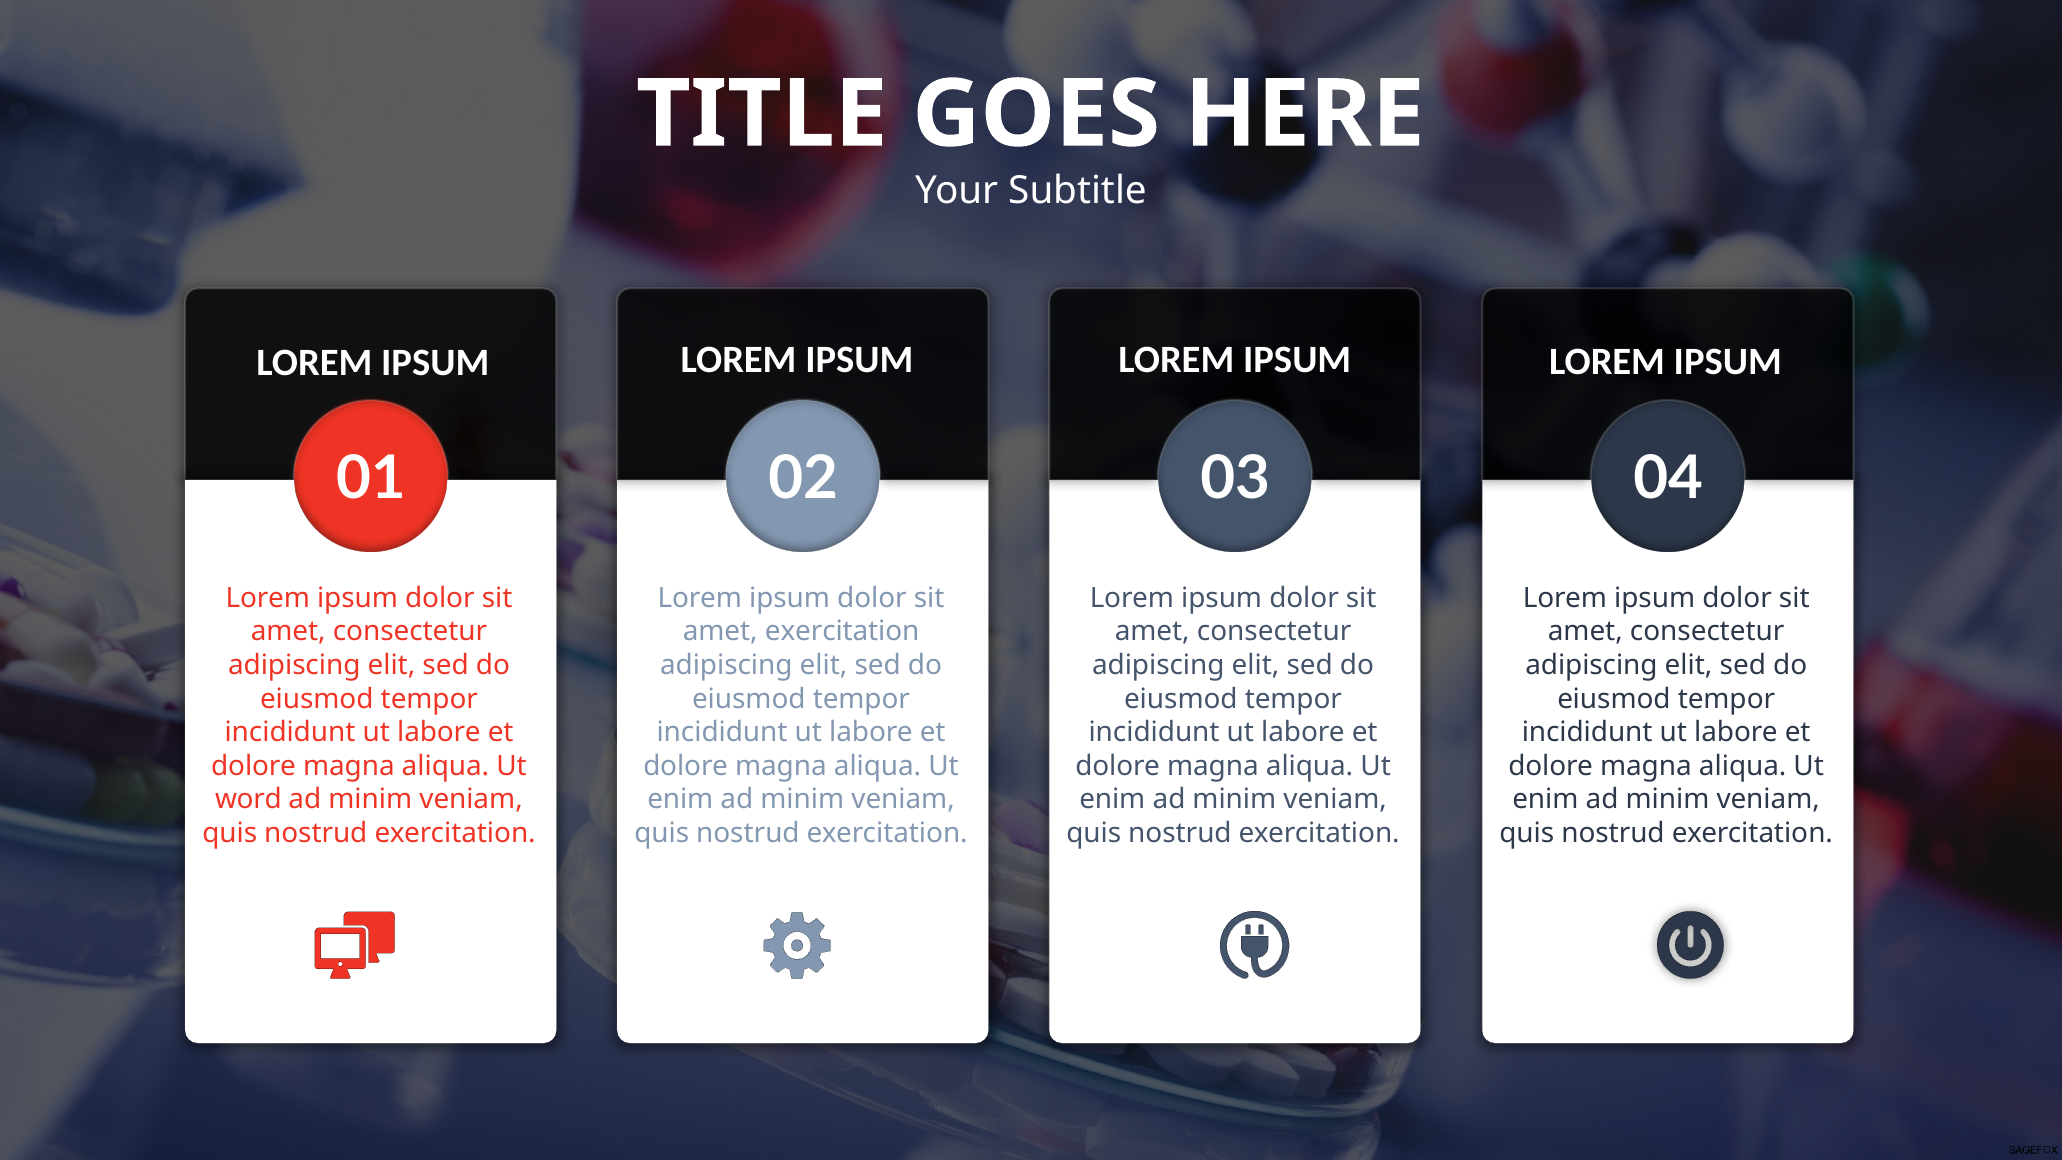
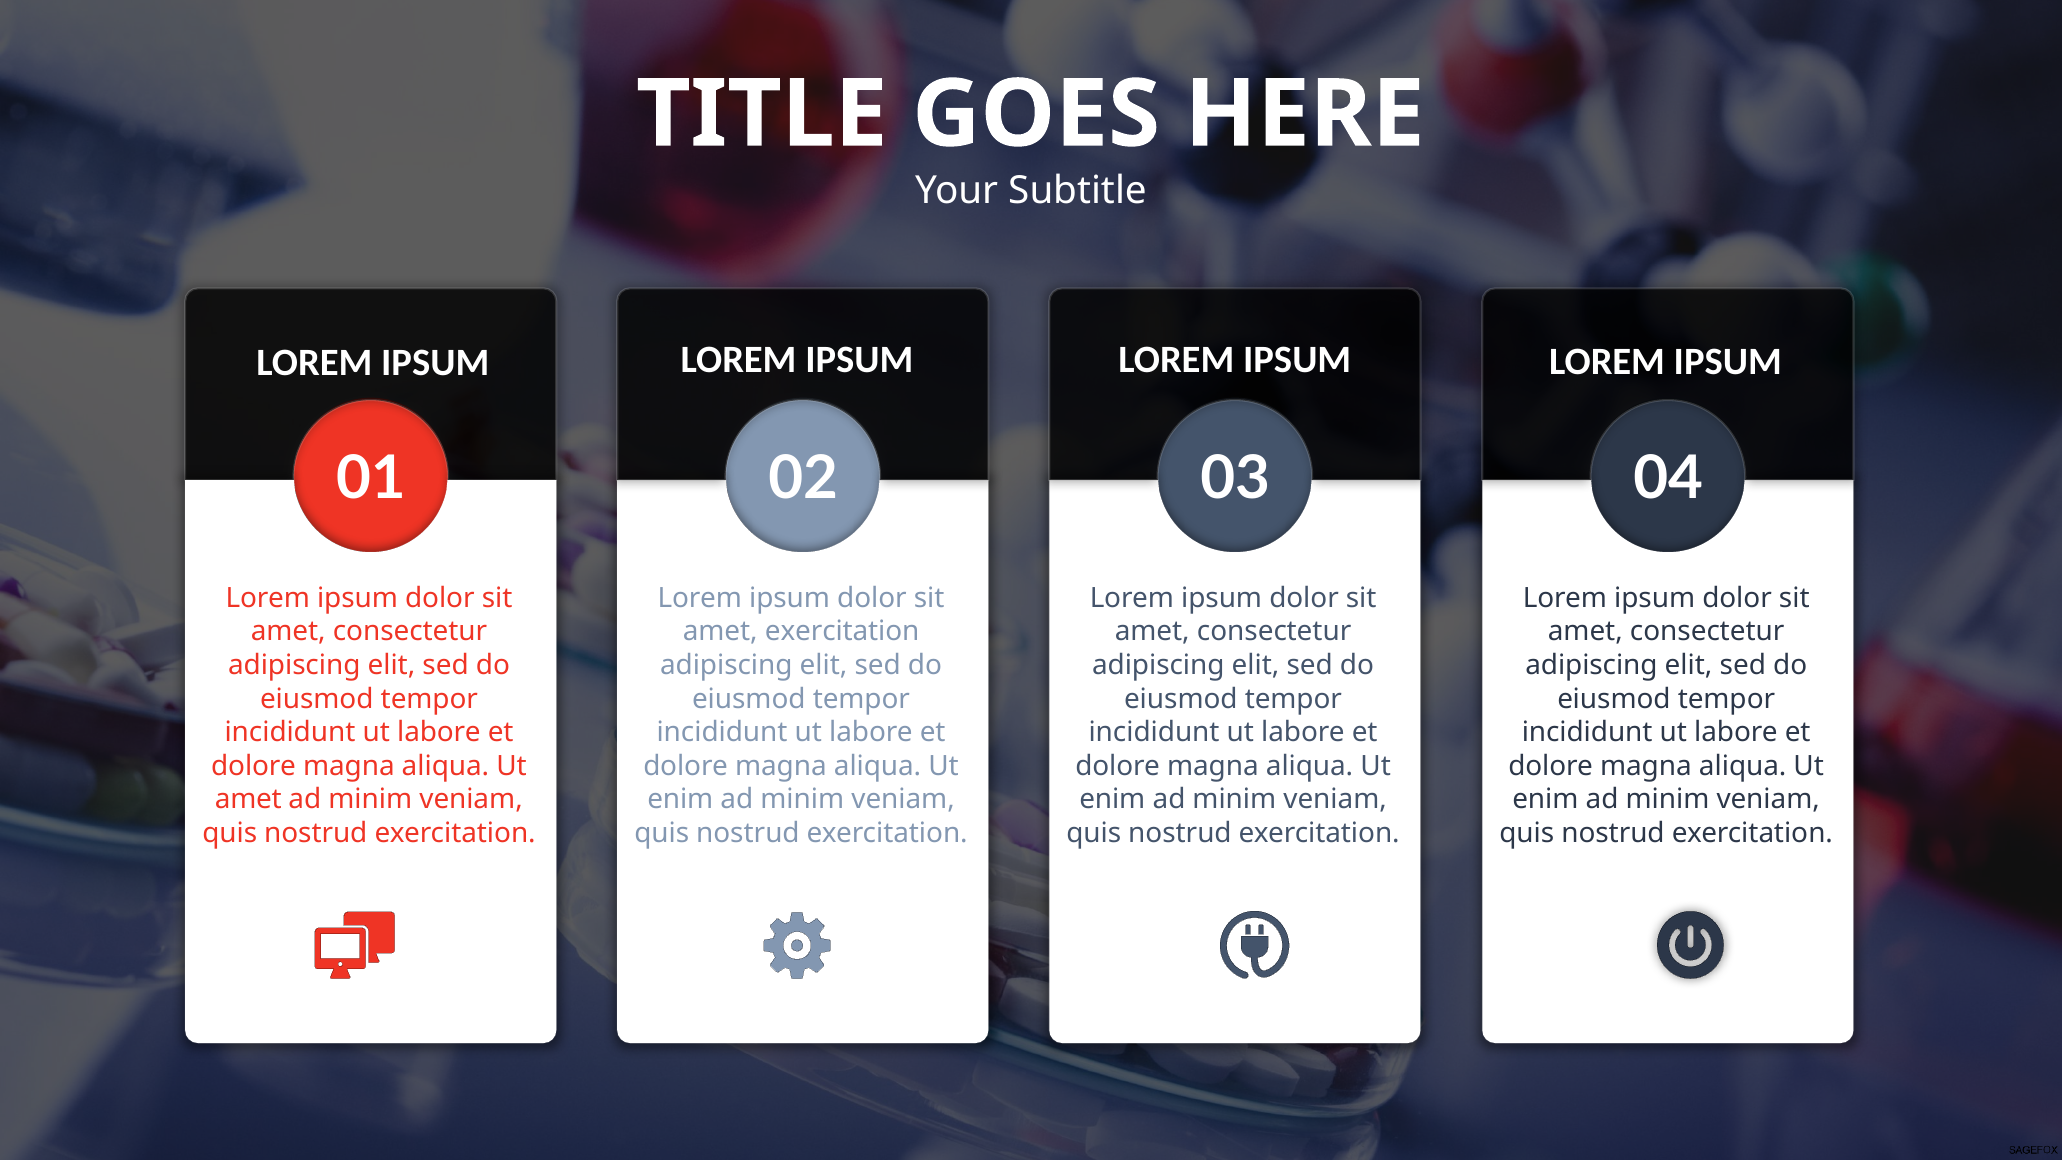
word: word -> amet (248, 799)
